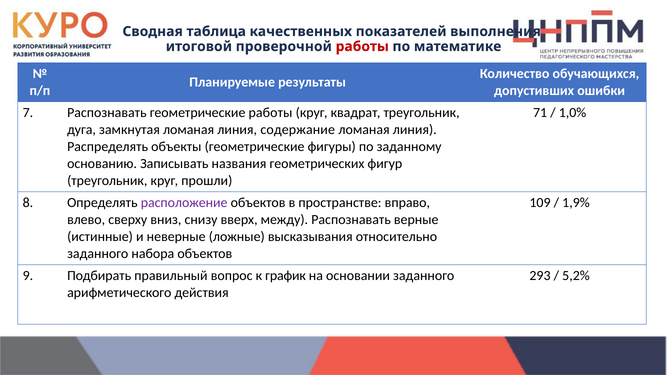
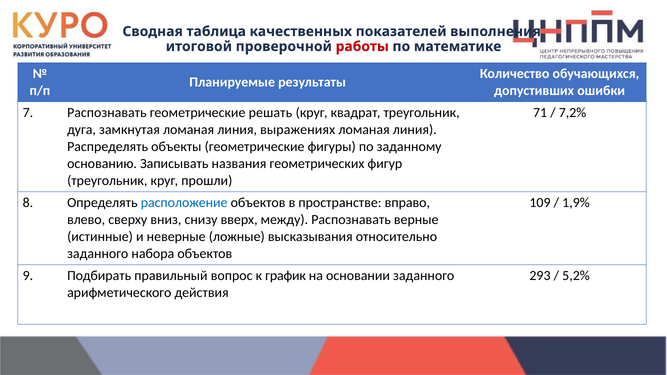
геометрические работы: работы -> решать (270, 113)
1,0%: 1,0% -> 7,2% (573, 113)
содержание: содержание -> выражениях (298, 130)
расположение colour: purple -> blue (184, 203)
